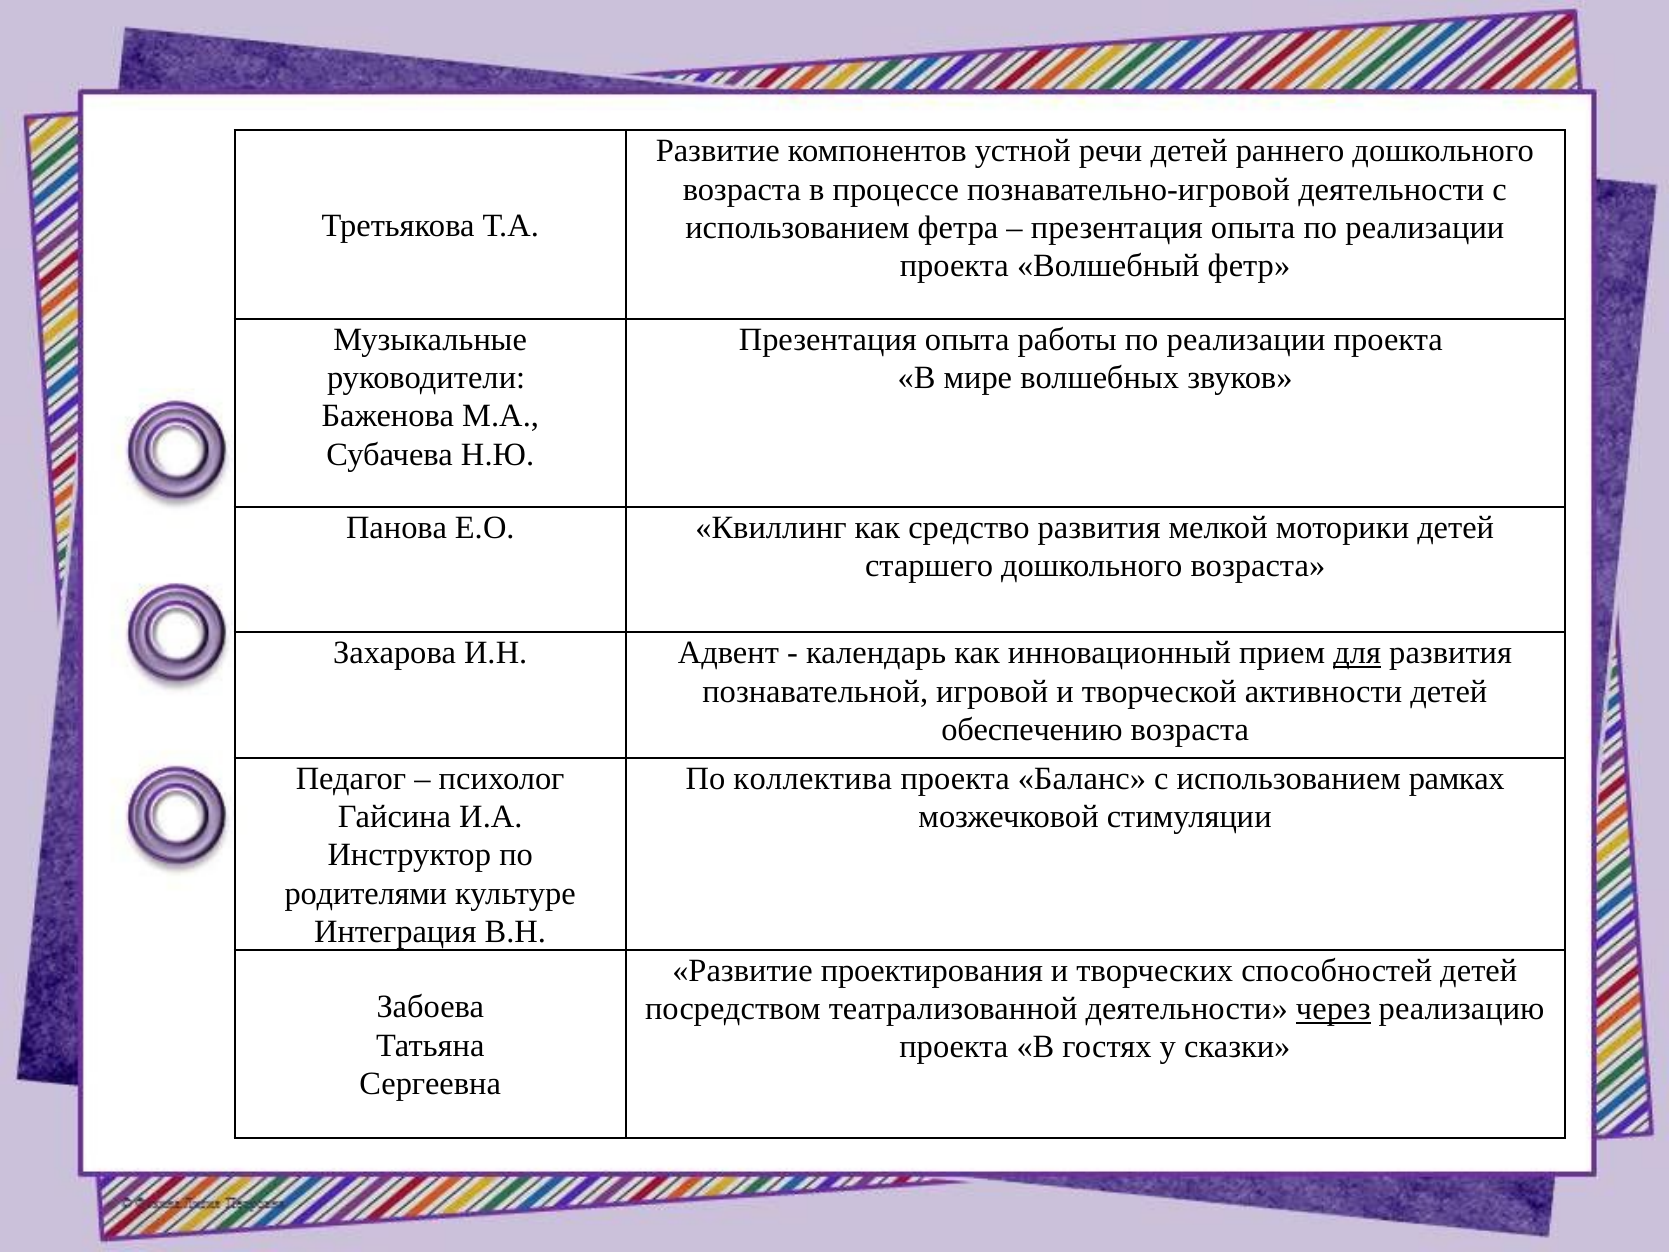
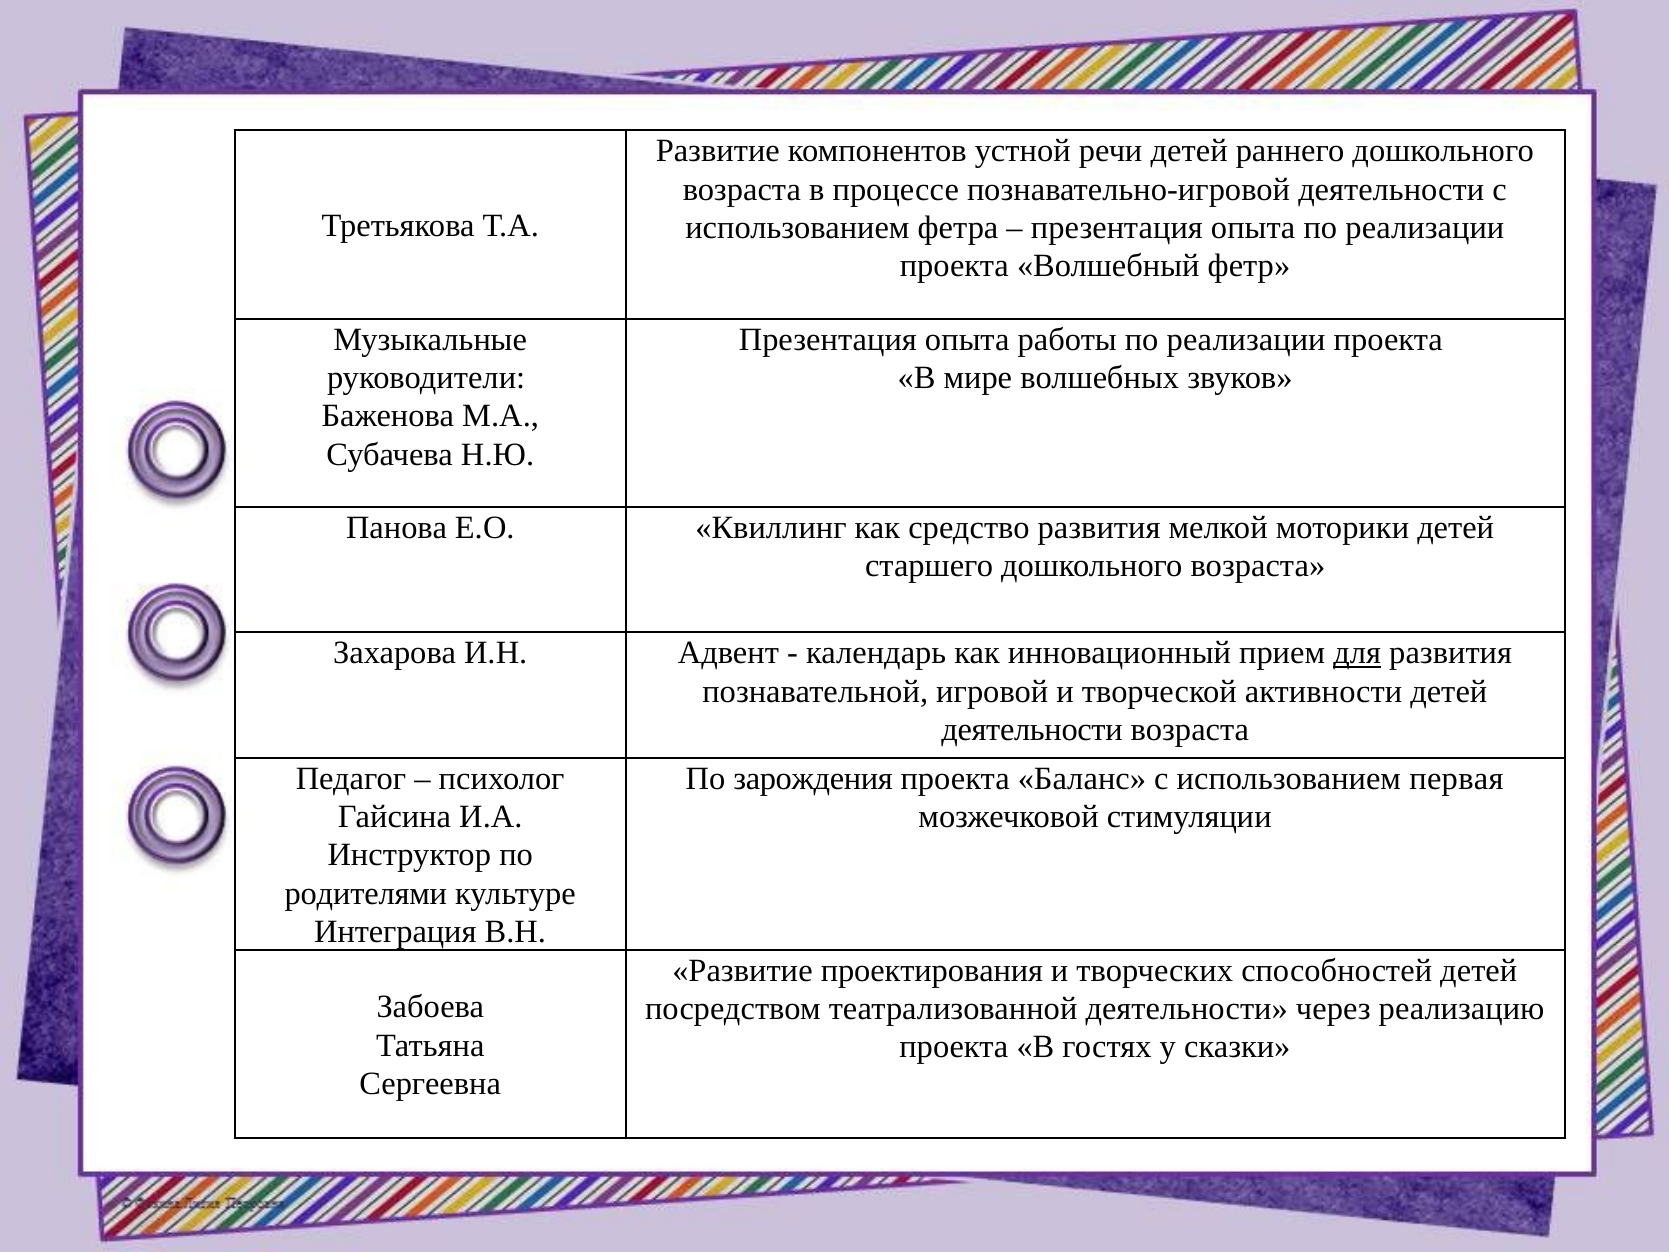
обеспечению: обеспечению -> деятельности (1032, 730)
коллектива: коллектива -> зарождения (813, 778)
рамках: рамках -> первая (1456, 778)
через underline: present -> none (1333, 1009)
